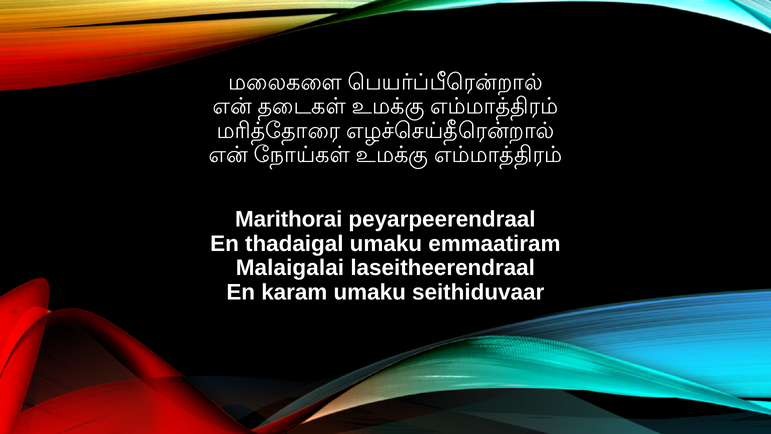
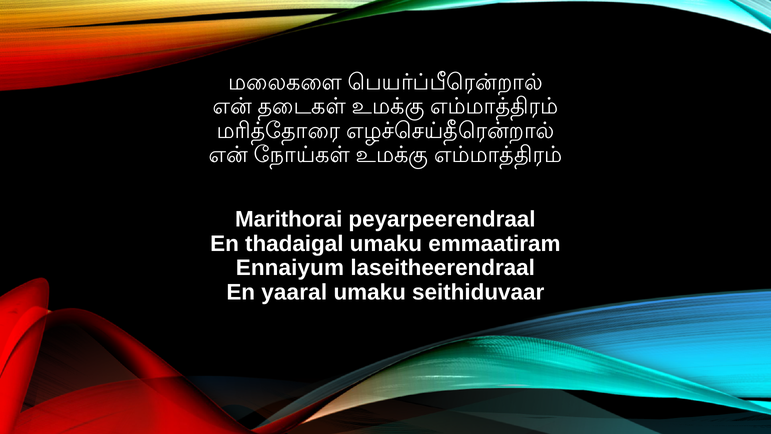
Malaigalai: Malaigalai -> Ennaiyum (290, 268)
karam: karam -> yaaral (294, 292)
